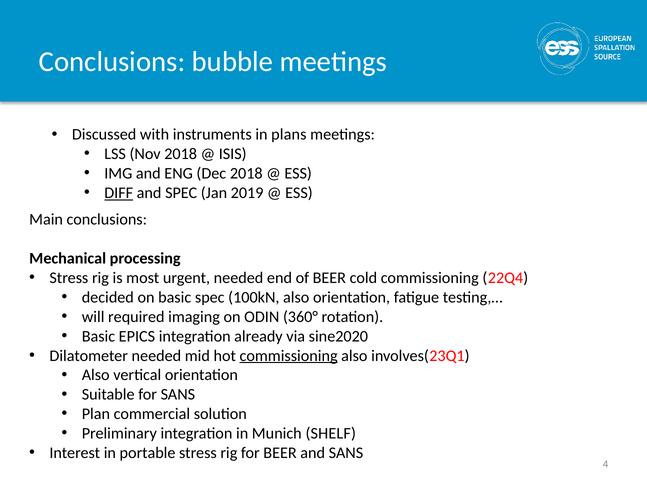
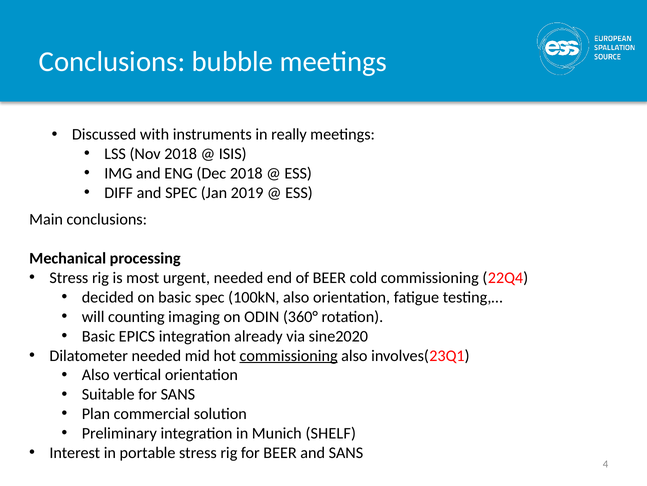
plans: plans -> really (289, 134)
DIFF underline: present -> none (119, 193)
required: required -> counting (136, 316)
